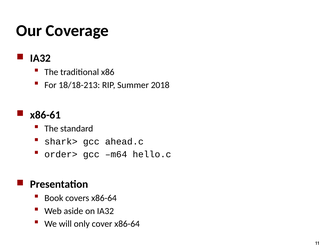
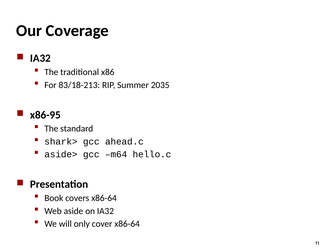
18/18-213: 18/18-213 -> 83/18-213 (79, 85)
2018: 2018 -> 2035 (160, 85)
x86-61: x86-61 -> x86-95 (45, 115)
order>: order> -> aside> (61, 154)
